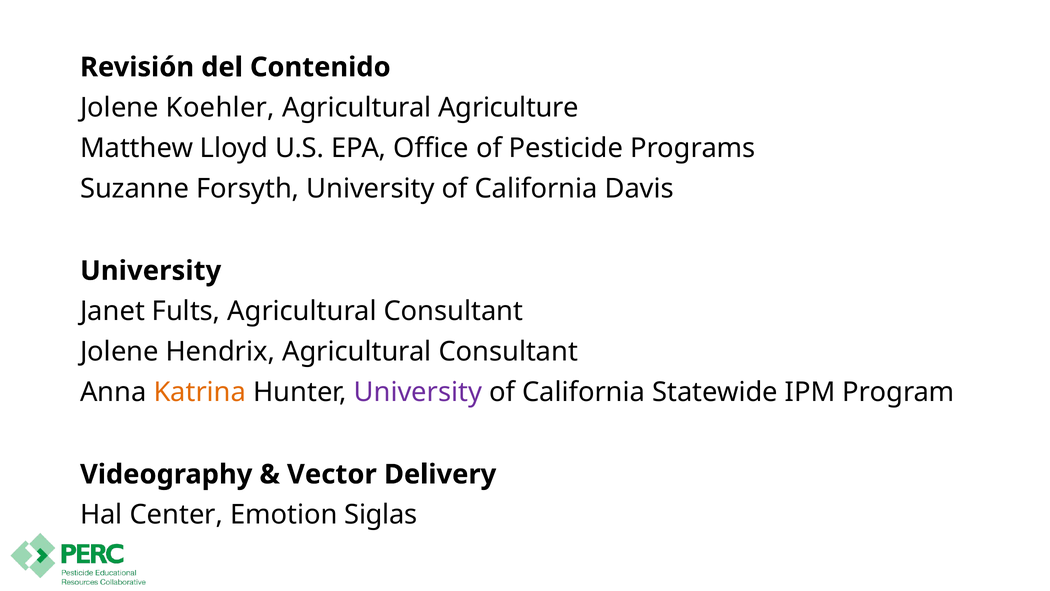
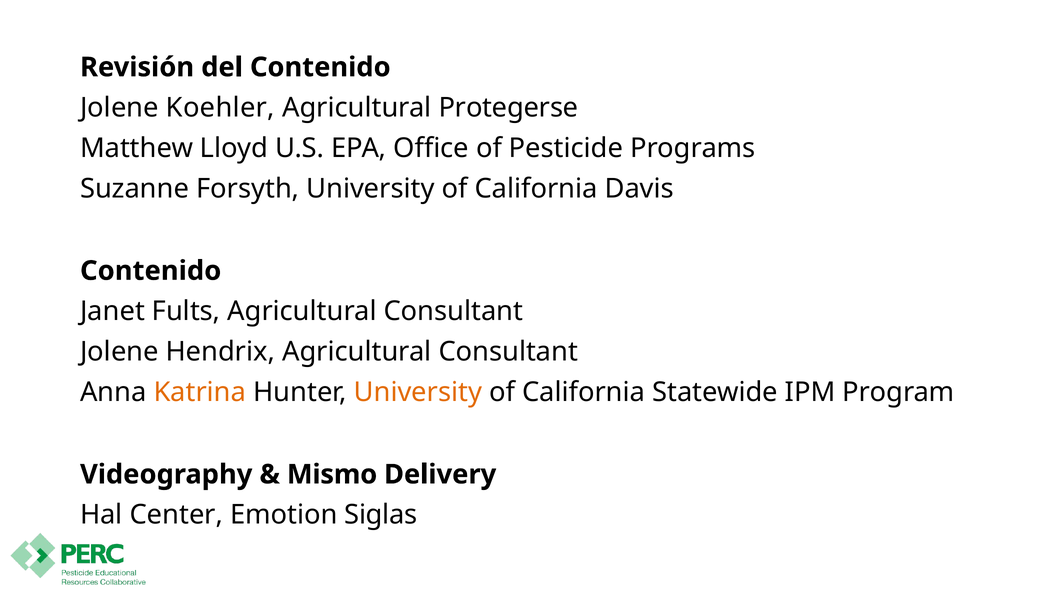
Agriculture: Agriculture -> Protegerse (508, 108)
University: University -> Contenido (151, 271)
University colour: purple -> orange (418, 392)
Vector: Vector -> Mismo (332, 474)
